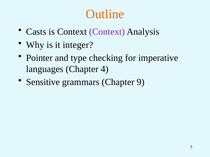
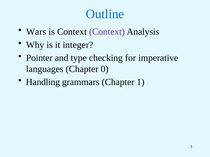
Outline colour: orange -> blue (105, 14)
Casts: Casts -> Wars (36, 32)
4: 4 -> 0 (105, 69)
Sensitive: Sensitive -> Handling (43, 82)
9: 9 -> 1 (141, 82)
